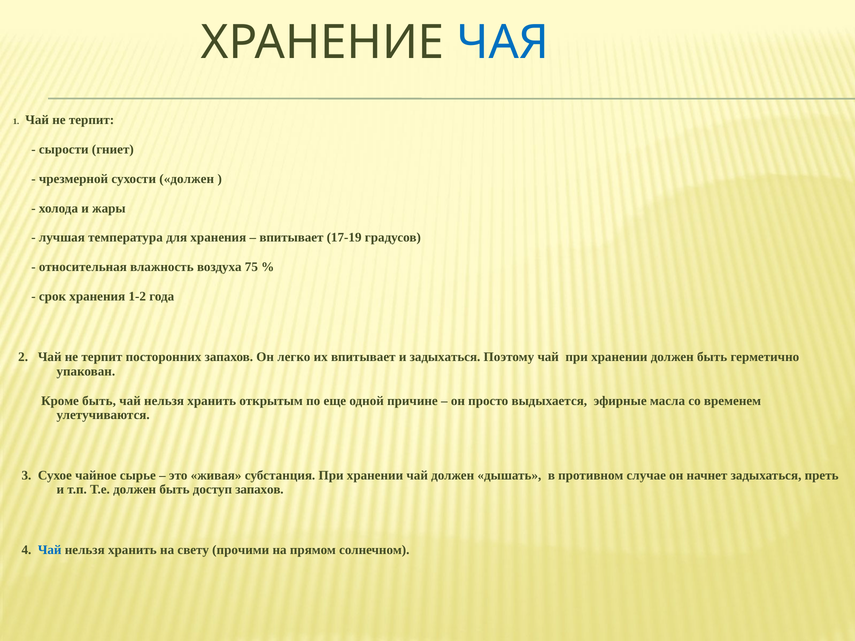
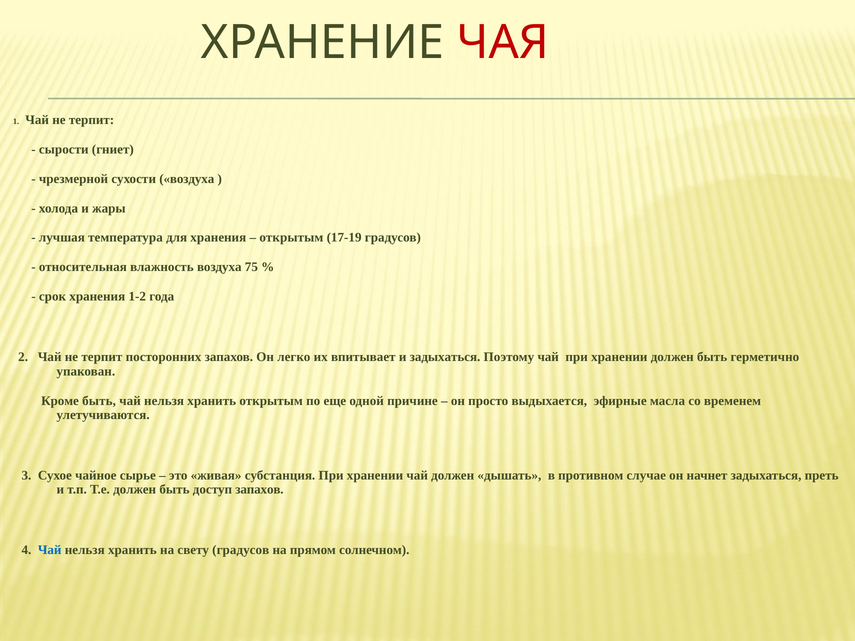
ЧАЯ colour: blue -> red (503, 42)
сухости должен: должен -> воздуха (187, 179)
впитывает: впитывает -> открытым (291, 238)
свету прочими: прочими -> градусов (241, 550)
